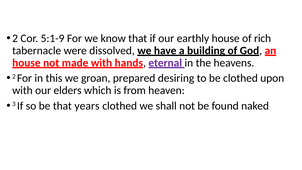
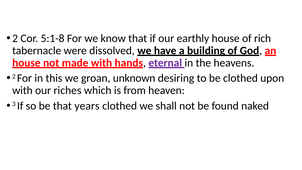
5:1-9: 5:1-9 -> 5:1-8 (53, 38)
prepared: prepared -> unknown (134, 78)
elders: elders -> riches (67, 90)
